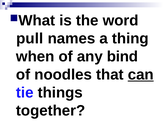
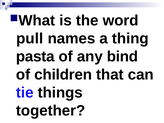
when: when -> pasta (35, 57)
noodles: noodles -> children (63, 75)
can underline: present -> none (141, 75)
